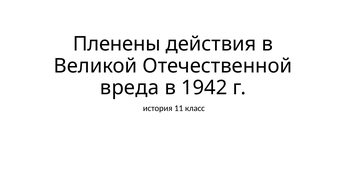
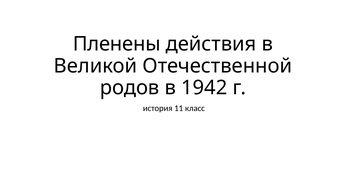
вреда: вреда -> родов (130, 88)
